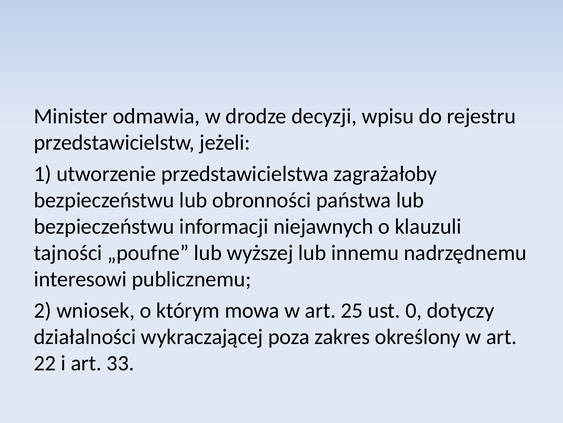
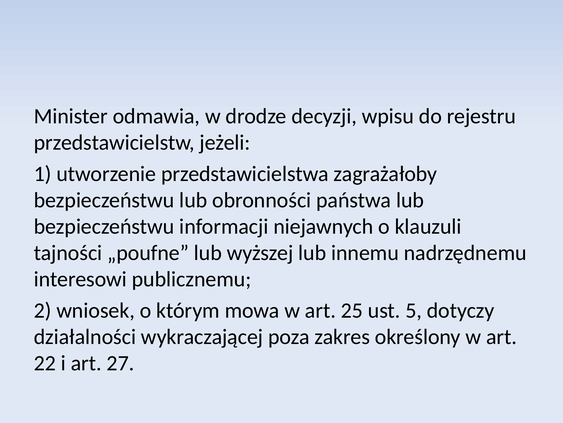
0: 0 -> 5 (414, 310)
33: 33 -> 27 (120, 363)
